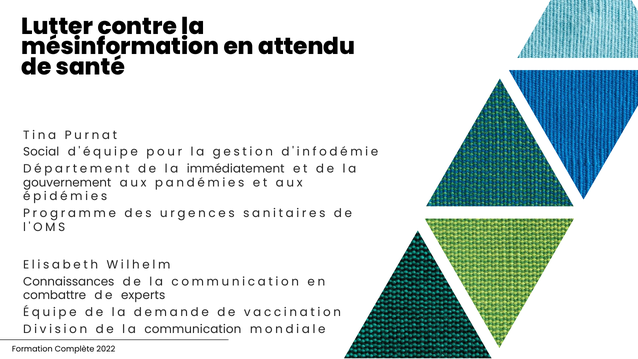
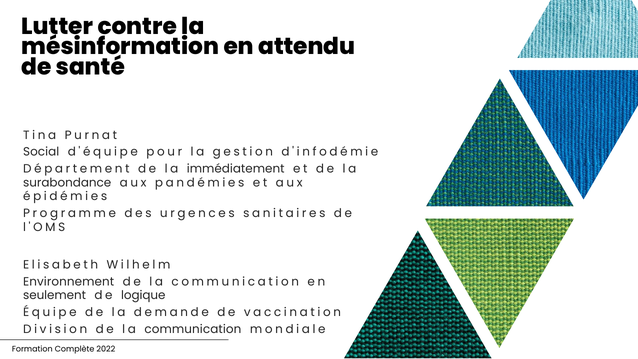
gouvernement: gouvernement -> surabondance (67, 183)
Connaissances: Connaissances -> Environnement (69, 281)
combattre: combattre -> seulement (55, 295)
experts: experts -> logique (143, 295)
